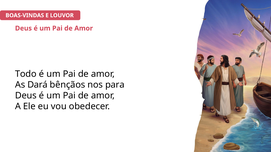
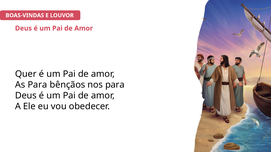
Todo: Todo -> Quer (26, 74)
As Dará: Dará -> Para (37, 85)
